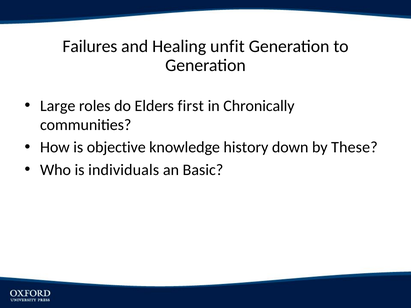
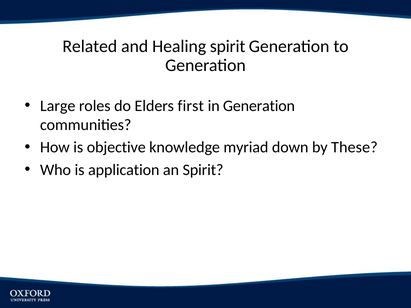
Failures: Failures -> Related (90, 46)
Healing unfit: unfit -> spirit (228, 46)
in Chronically: Chronically -> Generation (259, 106)
history: history -> myriad (246, 147)
individuals: individuals -> application (124, 170)
an Basic: Basic -> Spirit (203, 170)
